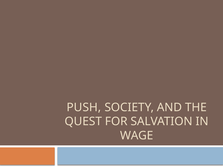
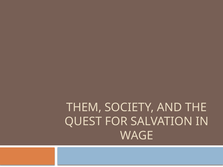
PUSH: PUSH -> THEM (84, 107)
